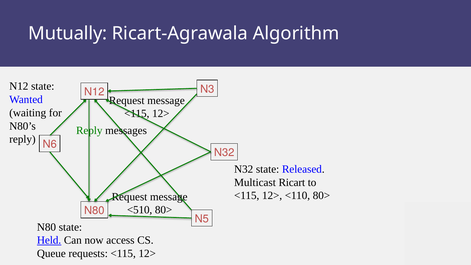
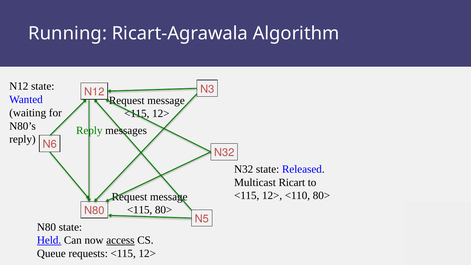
Mutually: Mutually -> Running (68, 34)
<510: <510 -> <115 (140, 210)
access underline: none -> present (120, 241)
